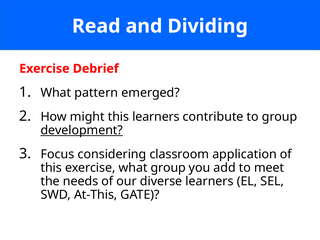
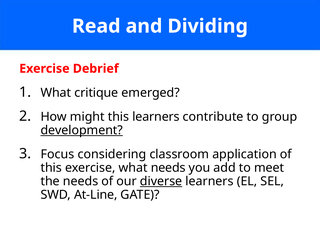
pattern: pattern -> critique (96, 93)
what group: group -> needs (168, 168)
diverse underline: none -> present (161, 181)
At-This: At-This -> At-Line (96, 195)
